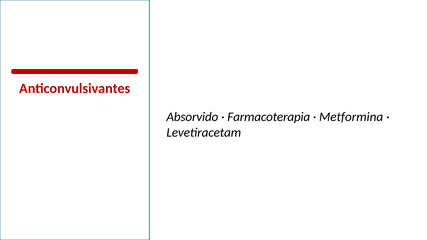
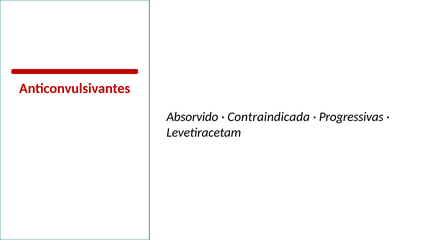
Farmacoterapia: Farmacoterapia -> Contraindicada (269, 117)
Metformina: Metformina -> Progressivas (351, 117)
